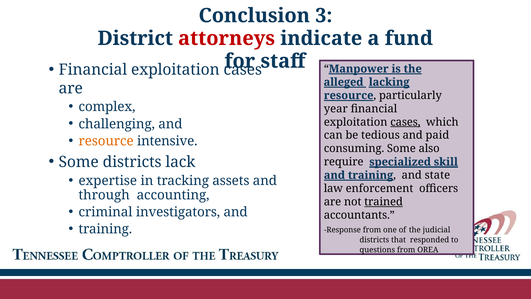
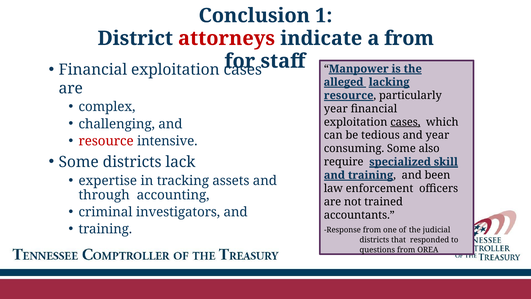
3: 3 -> 1 (324, 16)
a fund: fund -> from (409, 38)
and paid: paid -> year (437, 135)
resource colour: orange -> red (106, 141)
state: state -> been (437, 175)
trained underline: present -> none (384, 202)
